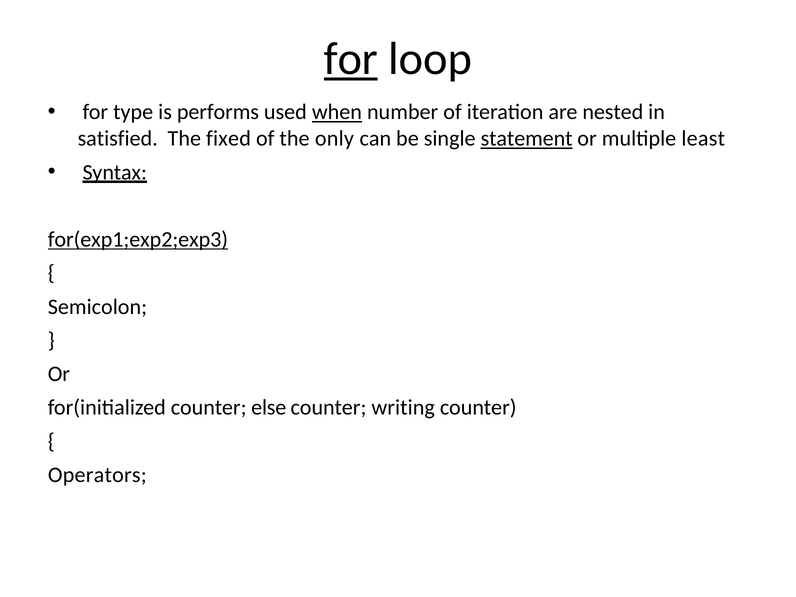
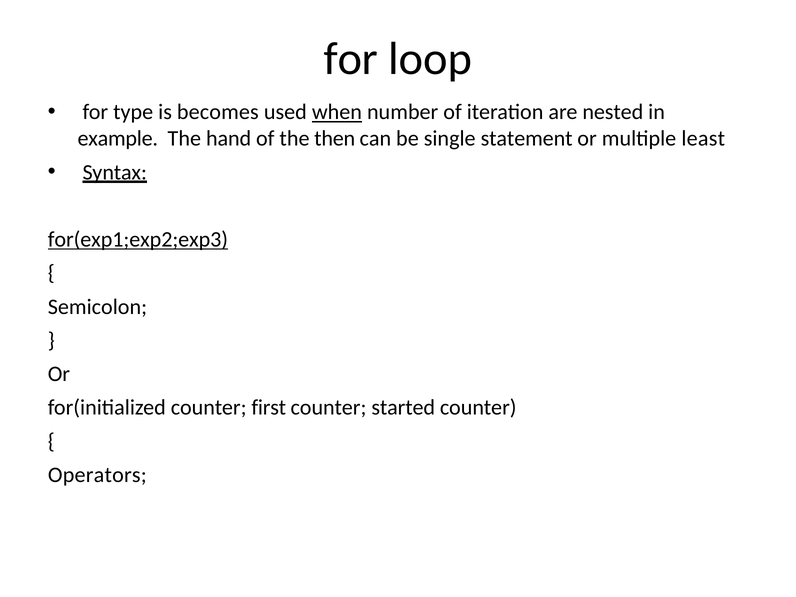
for underline: present -> none (351, 59)
performs: performs -> becomes (218, 112)
satisfied: satisfied -> example (118, 139)
fixed: fixed -> hand (229, 139)
only: only -> then (335, 139)
statement underline: present -> none (527, 139)
else: else -> first (269, 408)
writing: writing -> started (403, 408)
